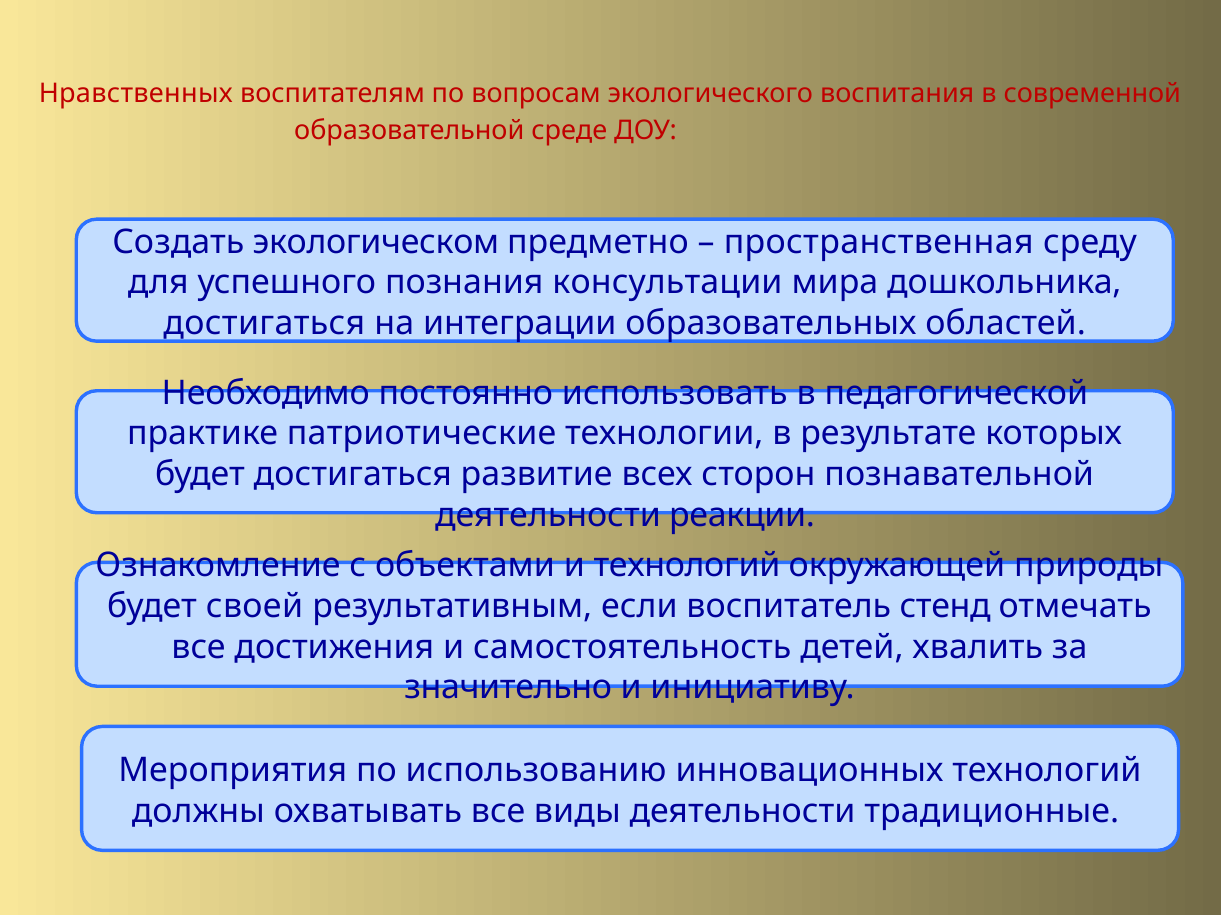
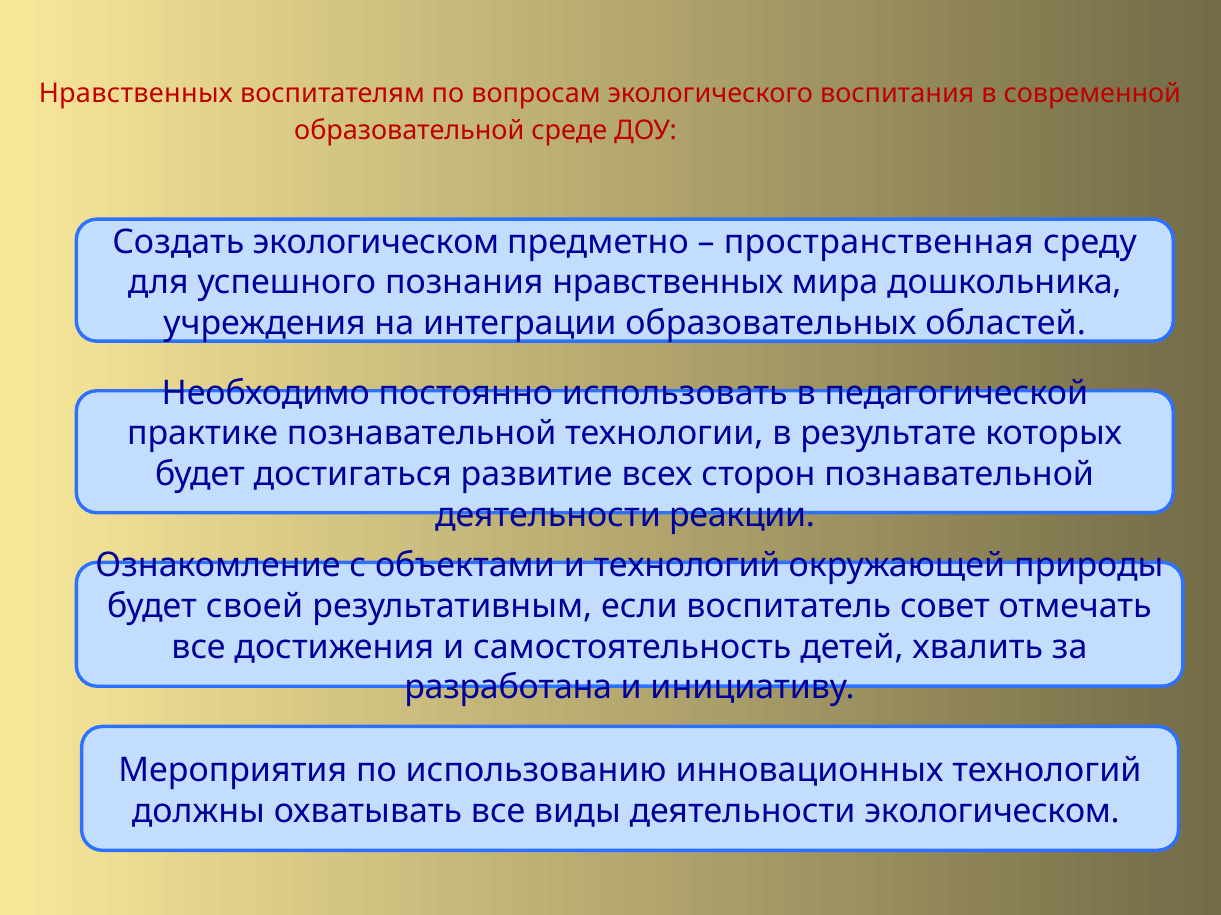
познания консультации: консультации -> нравственных (668, 283)
достигаться: достигаться -> учреждения (265, 323)
практике патриотические: патриотические -> познавательной (422, 434)
стенд: стенд -> совет (945, 607)
значительно: значительно -> разработана (508, 688)
деятельности традиционные: традиционные -> экологическом (992, 812)
